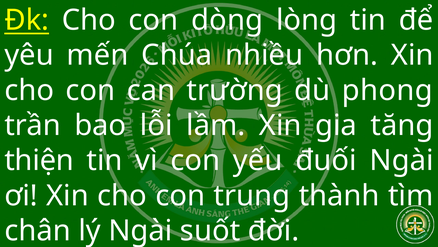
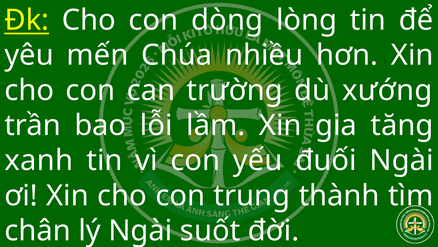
phong: phong -> xướng (387, 90)
thiện: thiện -> xanh (39, 160)
